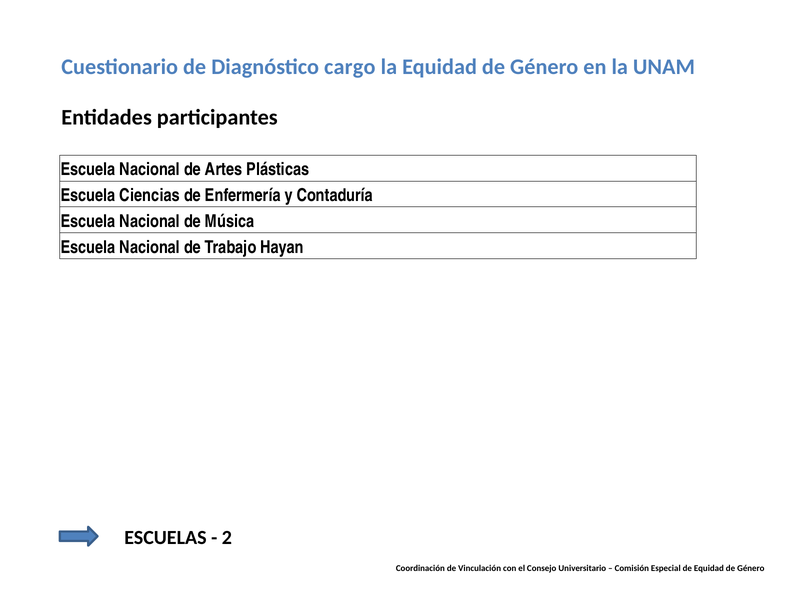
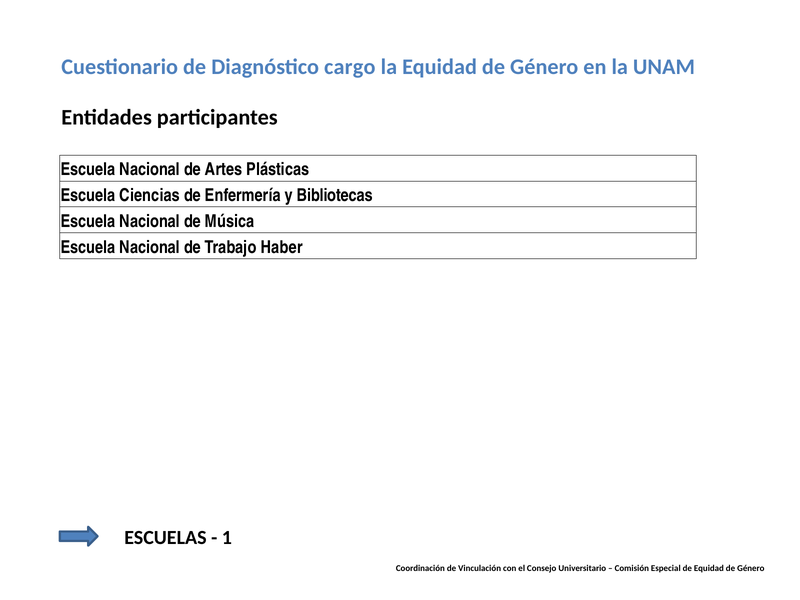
Contaduría: Contaduría -> Bibliotecas (335, 196)
Hayan: Hayan -> Haber (282, 247)
2: 2 -> 1 (227, 538)
